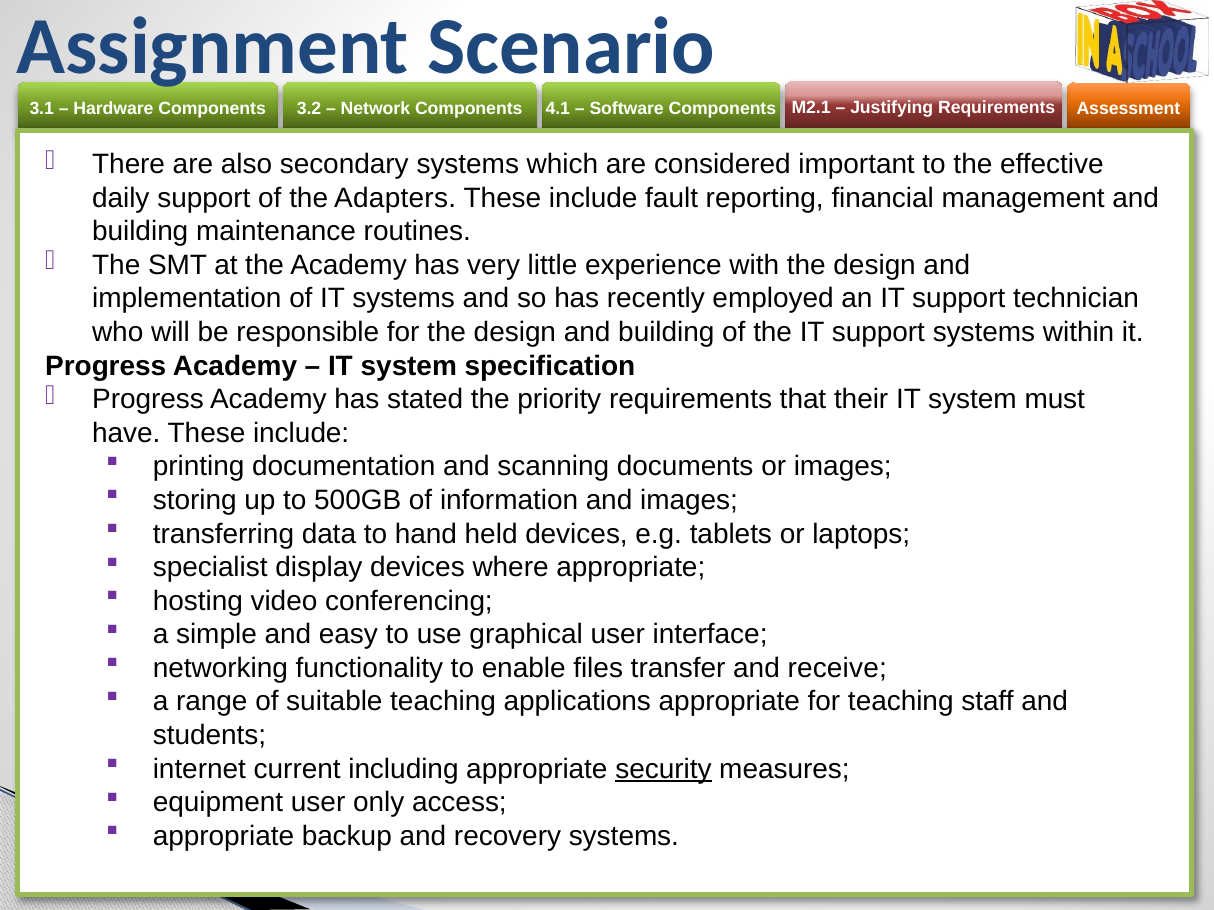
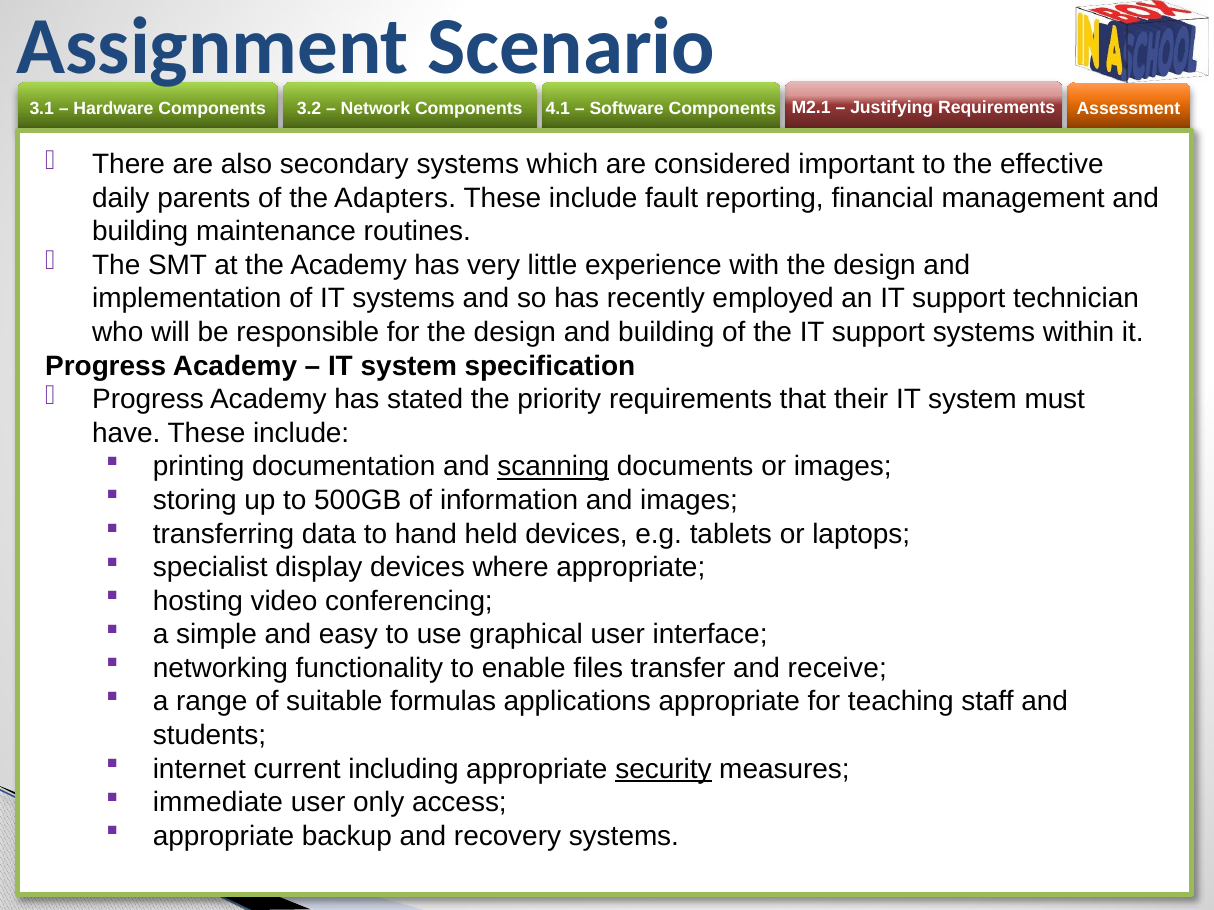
daily support: support -> parents (204, 198)
scanning underline: none -> present (553, 467)
suitable teaching: teaching -> formulas (443, 702)
equipment: equipment -> immediate (218, 803)
